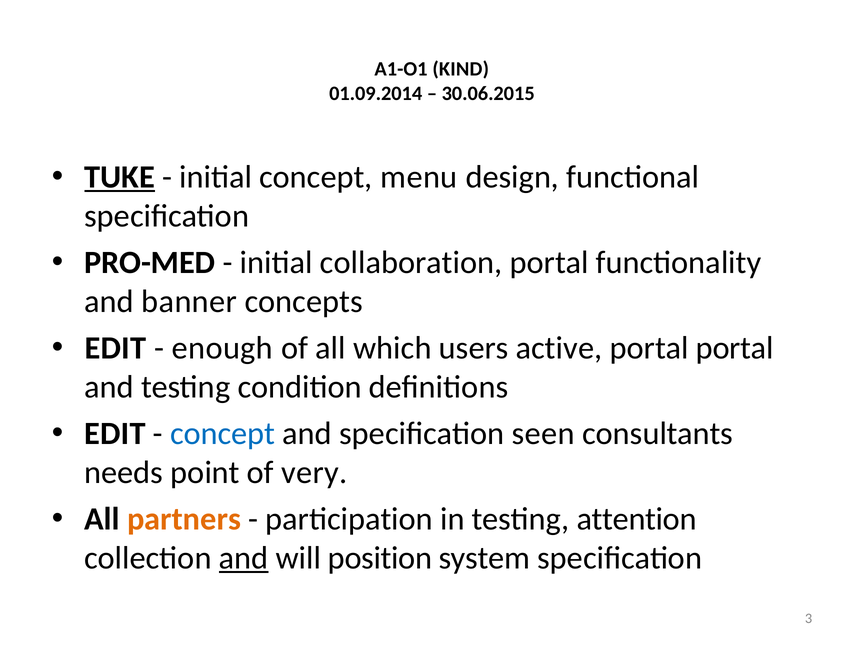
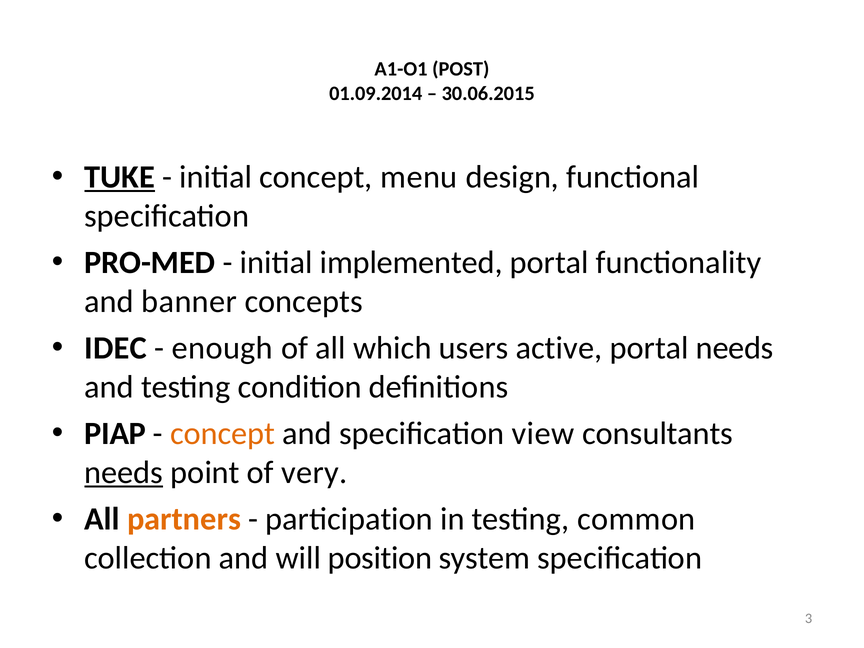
KIND: KIND -> POST (461, 69)
collaboration: collaboration -> implemented (411, 263)
EDIT: EDIT -> IDEC (116, 348)
portal portal: portal -> needs (735, 348)
EDIT: EDIT -> PIAP (115, 434)
concept colour: blue -> orange (223, 434)
seen: seen -> view (543, 434)
needs underline: none -> present (124, 473)
attention: attention -> common (636, 519)
and underline: present -> none (244, 558)
